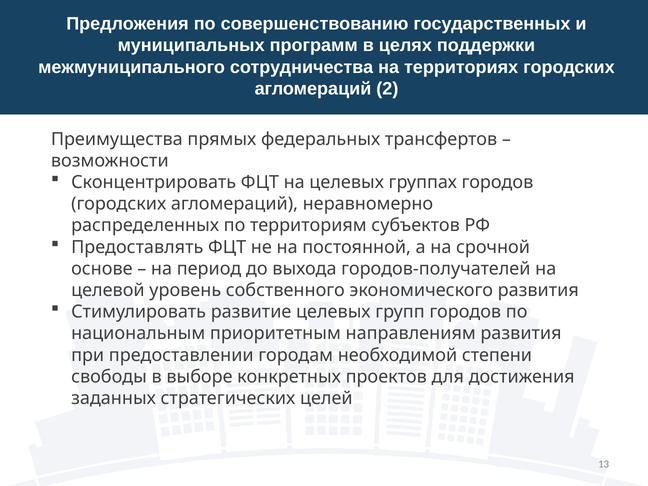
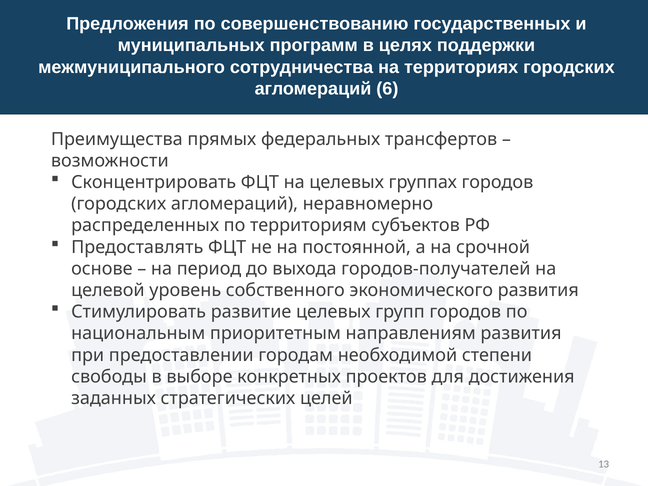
2: 2 -> 6 (387, 89)
